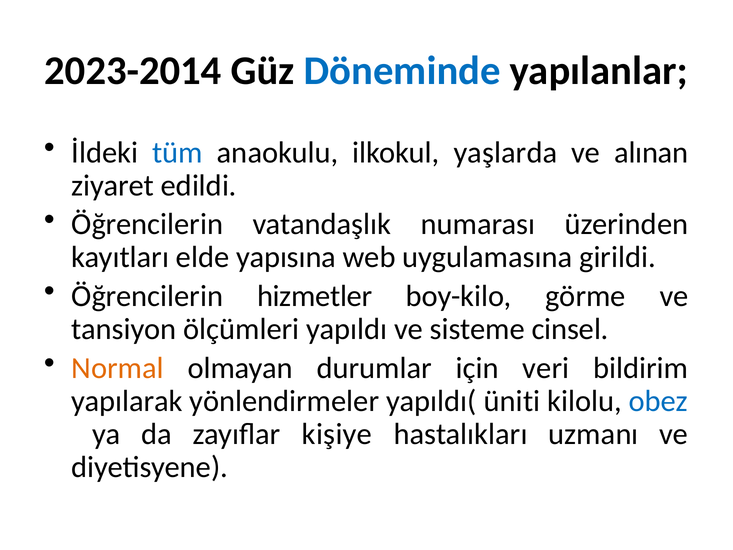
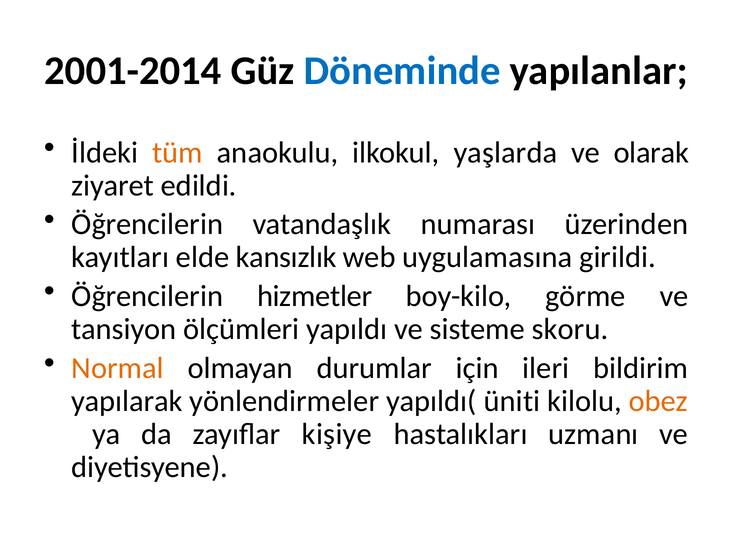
2023-2014: 2023-2014 -> 2001-2014 (133, 71)
tüm colour: blue -> orange (177, 152)
alınan: alınan -> olarak (651, 152)
yapısına: yapısına -> kansızlık (286, 257)
cinsel: cinsel -> skoru (570, 329)
veri: veri -> ileri (546, 368)
obez colour: blue -> orange (658, 401)
